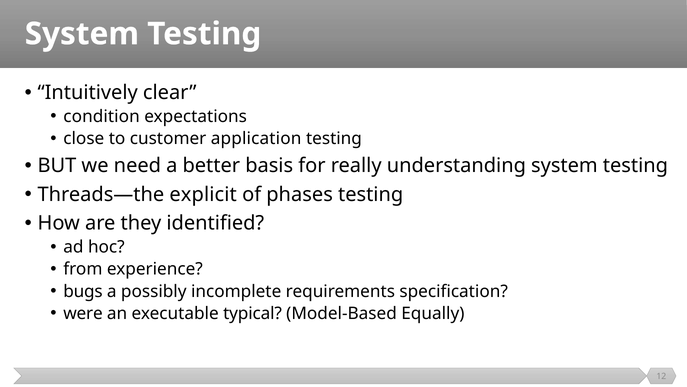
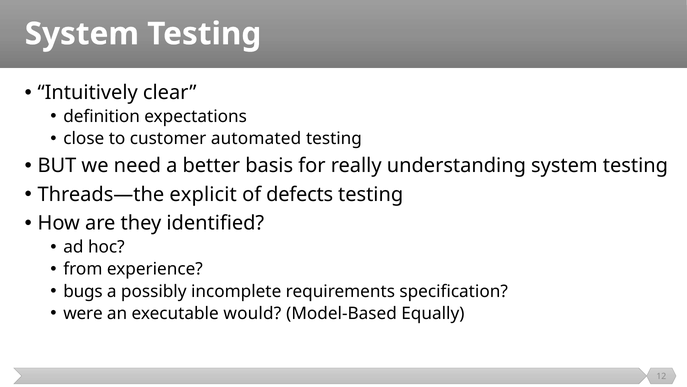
condition: condition -> definition (102, 116)
application: application -> automated (256, 138)
phases: phases -> defects (300, 194)
typical: typical -> would (252, 313)
